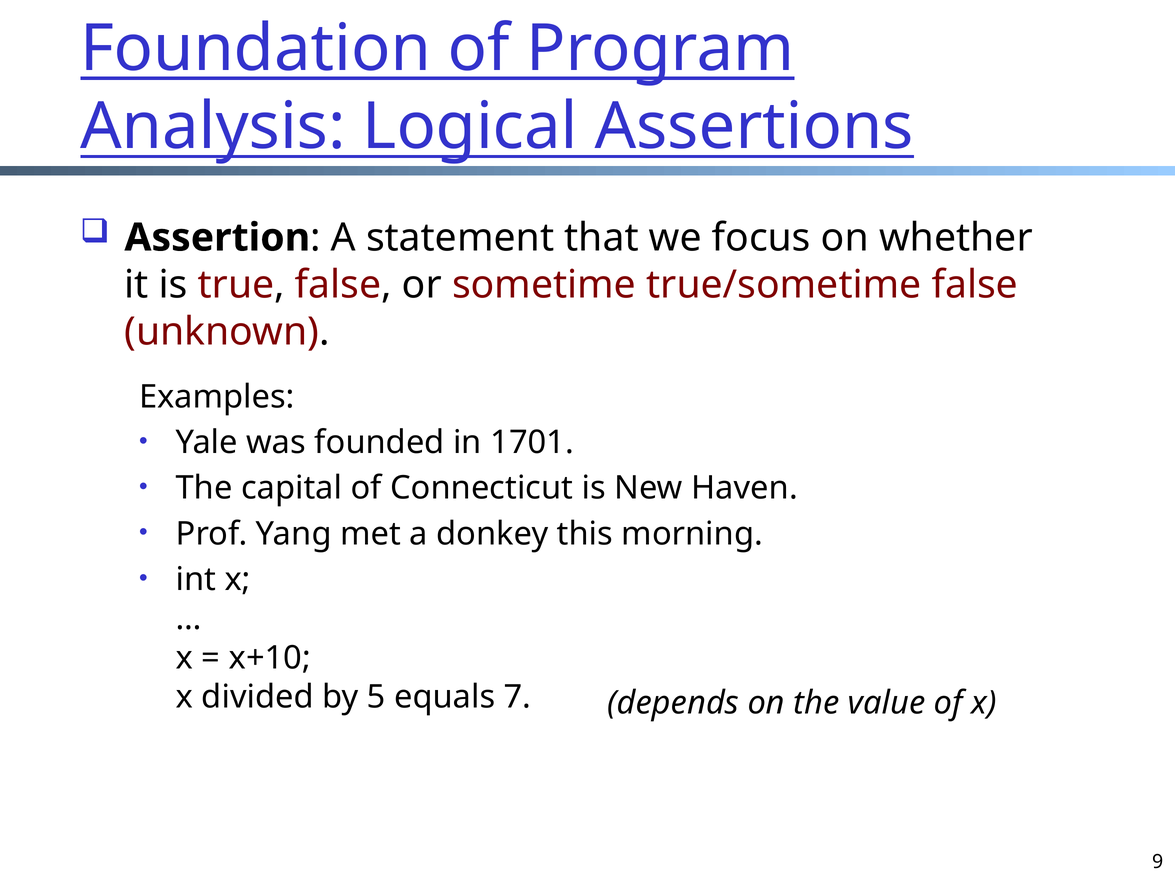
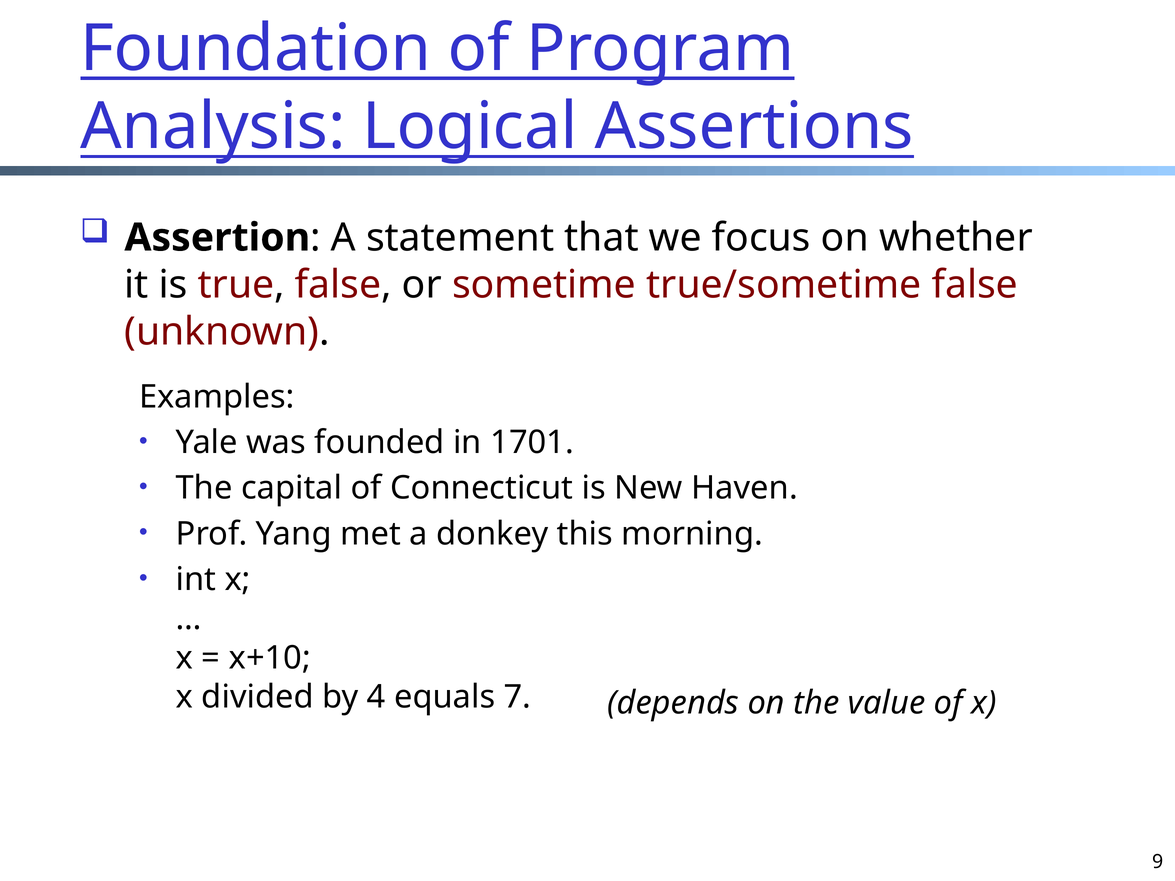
5: 5 -> 4 (376, 697)
